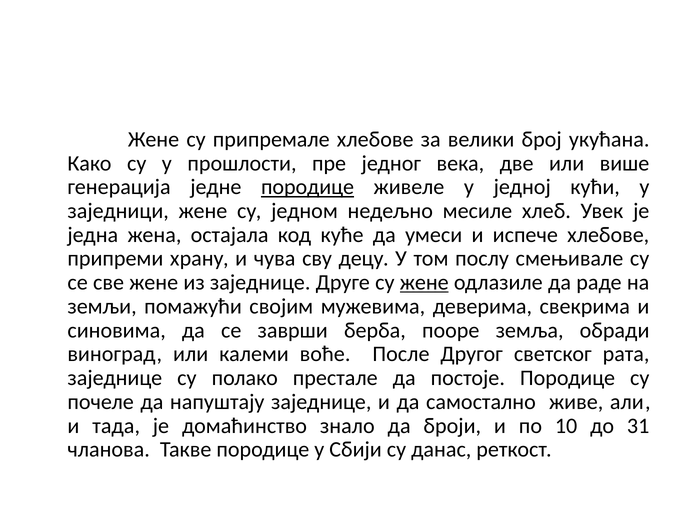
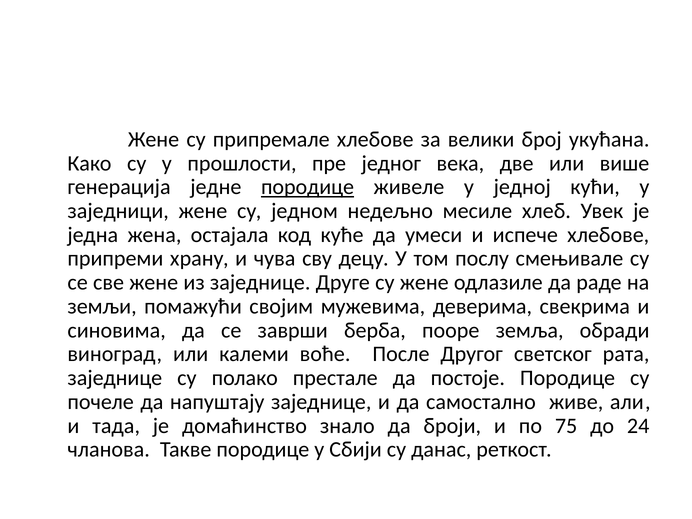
жене underline: present -> none (424, 283)
10: 10 -> 75 (566, 426)
31: 31 -> 24 (638, 426)
